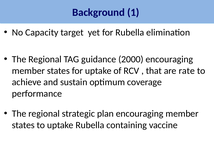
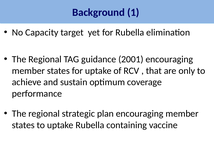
2000: 2000 -> 2001 (131, 59)
rate: rate -> only (187, 70)
